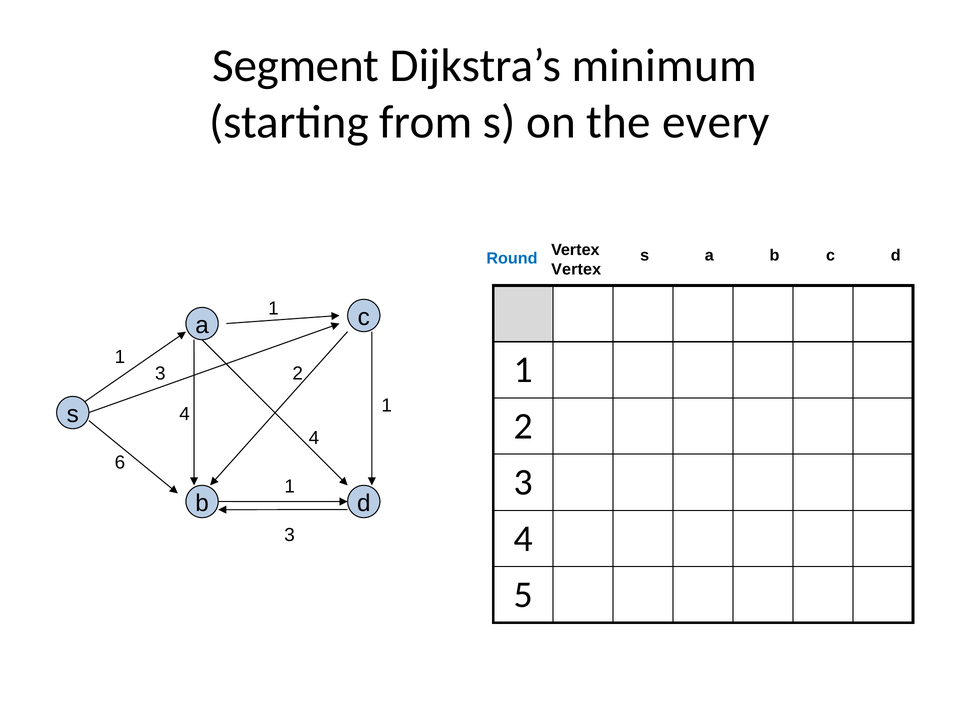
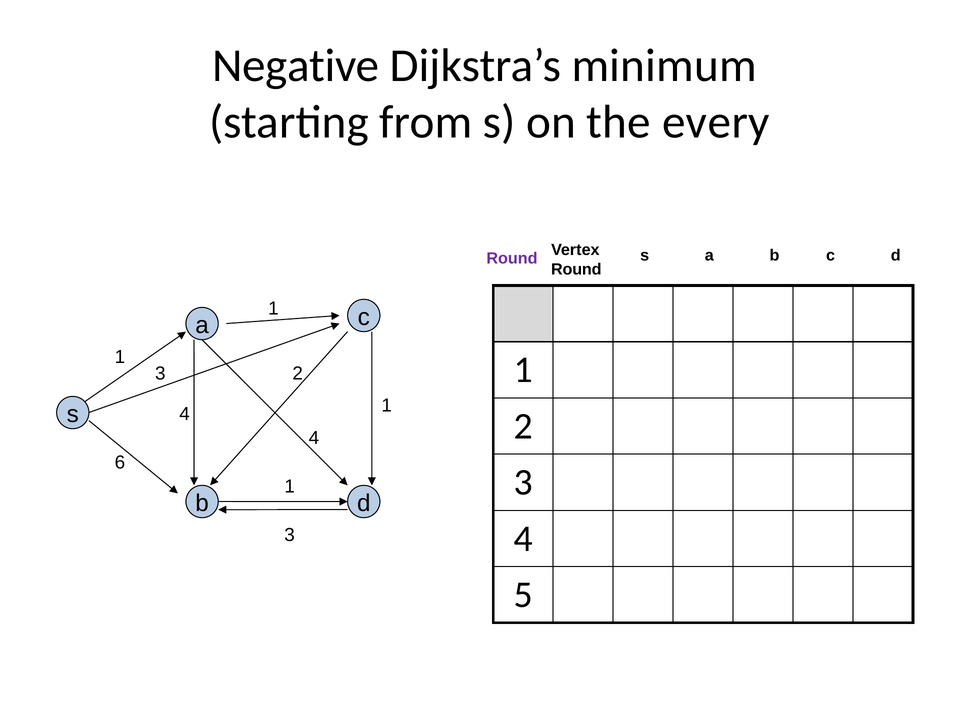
Segment: Segment -> Negative (296, 66)
Round colour: blue -> purple (512, 258)
Vertex: Vertex -> Round (576, 269)
